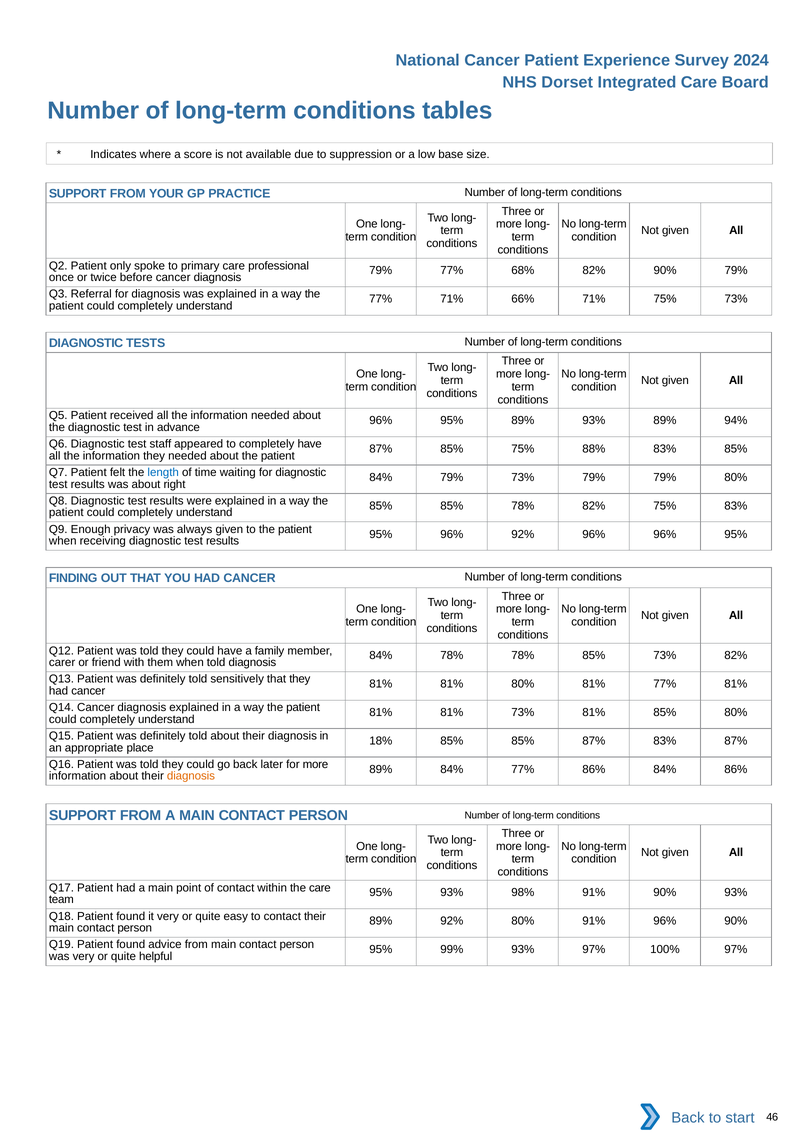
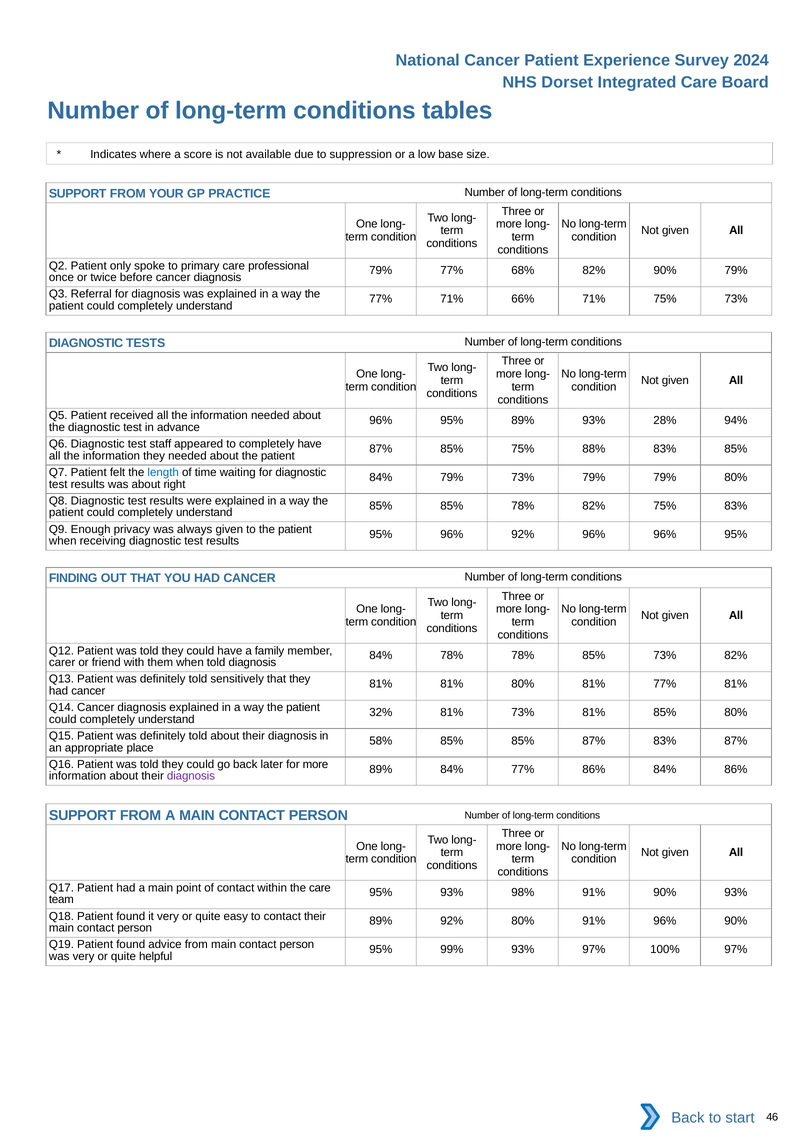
93% 89%: 89% -> 28% (665, 421)
81%: 81% -> 32% (381, 713)
18%: 18% -> 58% (381, 741)
diagnosis colour: orange -> purple (191, 776)
